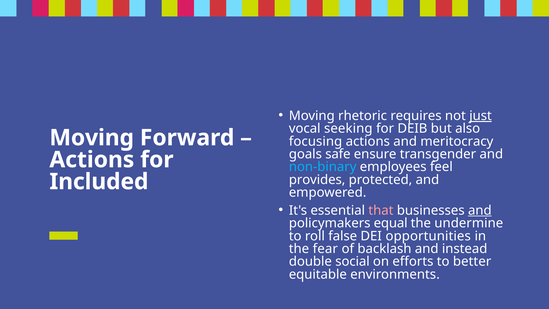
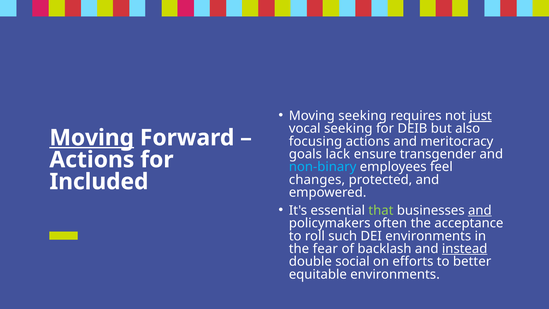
Moving rhetoric: rhetoric -> seeking (363, 116)
Moving underline: none -> present (92, 138)
safe: safe -> lack (338, 154)
provides: provides -> changes (317, 180)
that colour: pink -> light green (381, 210)
equal: equal -> often (391, 223)
undermine: undermine -> acceptance (469, 223)
false: false -> such (343, 236)
DEI opportunities: opportunities -> environments (428, 236)
instead underline: none -> present (465, 249)
